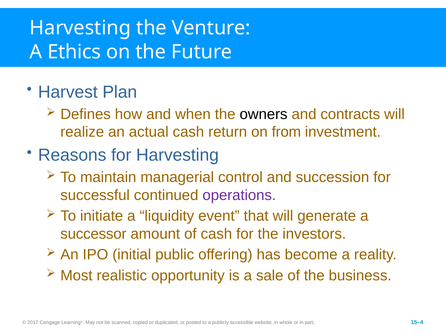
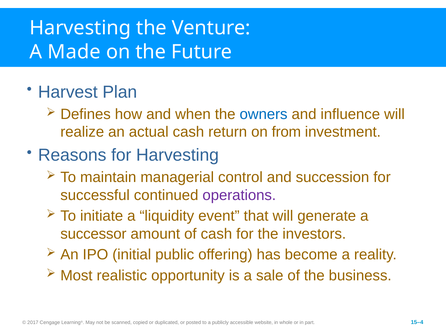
Ethics: Ethics -> Made (74, 52)
owners colour: black -> blue (264, 114)
contracts: contracts -> influence (350, 114)
